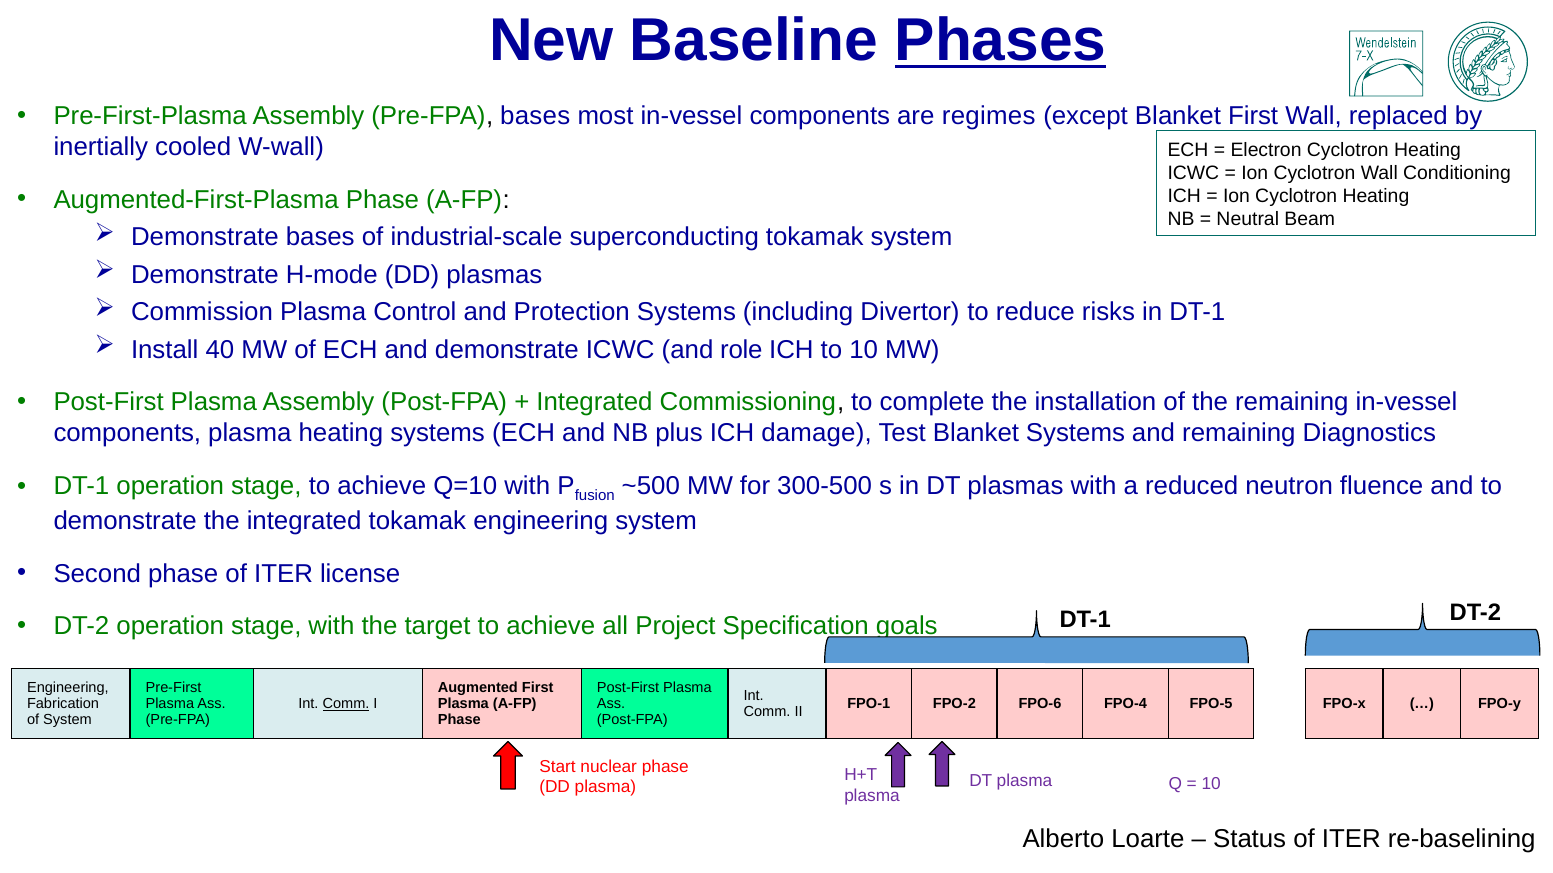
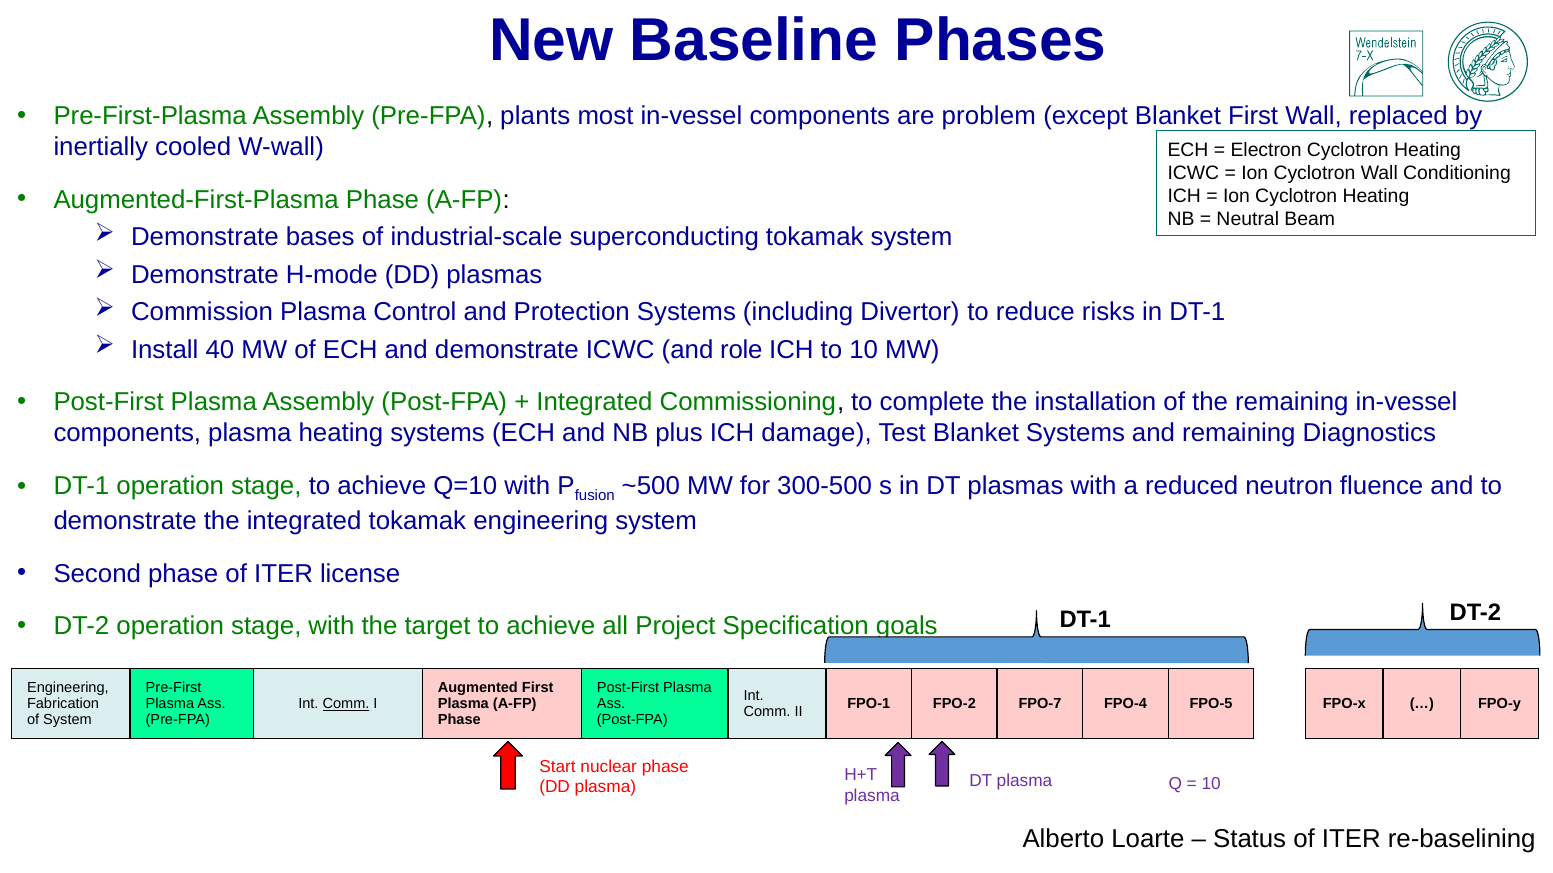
Phases underline: present -> none (1001, 40)
Pre-FPA bases: bases -> plants (535, 116)
regimes: regimes -> problem (989, 116)
FPO-6: FPO-6 -> FPO-7 (1040, 704)
